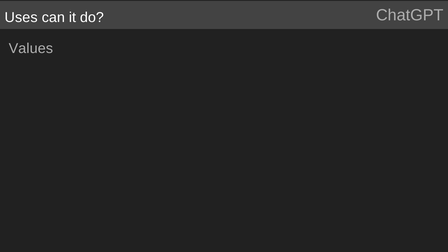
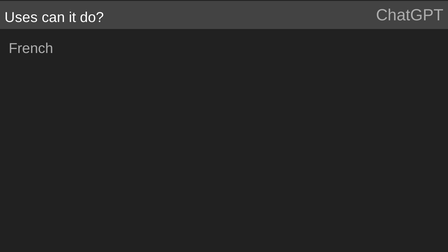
Values: Values -> French (31, 48)
